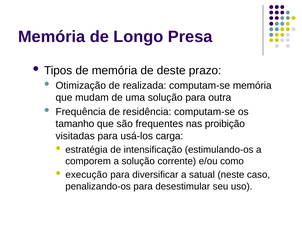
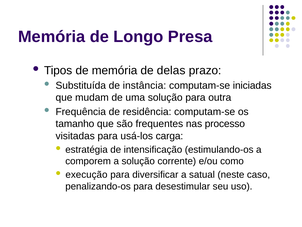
deste: deste -> delas (171, 70)
Otimização: Otimização -> Substituída (81, 85)
realizada: realizada -> instância (144, 85)
computam-se memória: memória -> iniciadas (252, 85)
proibição: proibição -> processo (225, 124)
